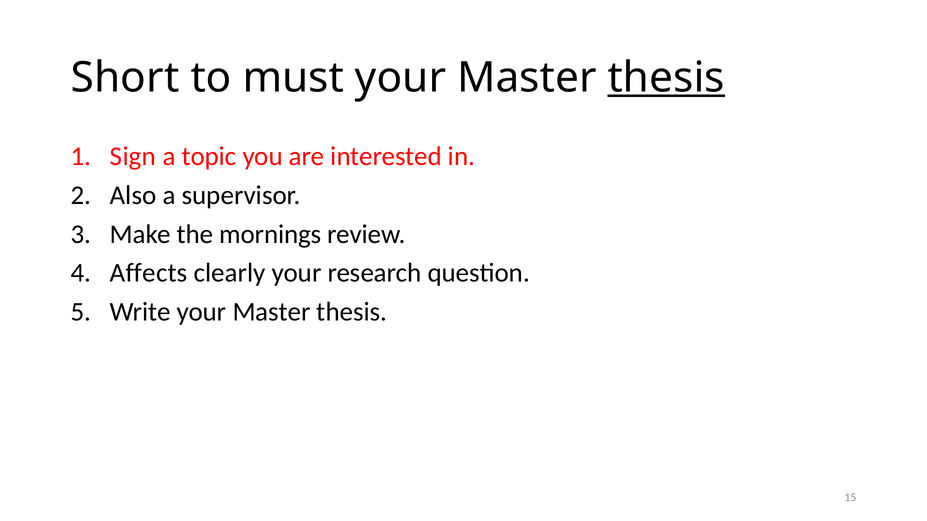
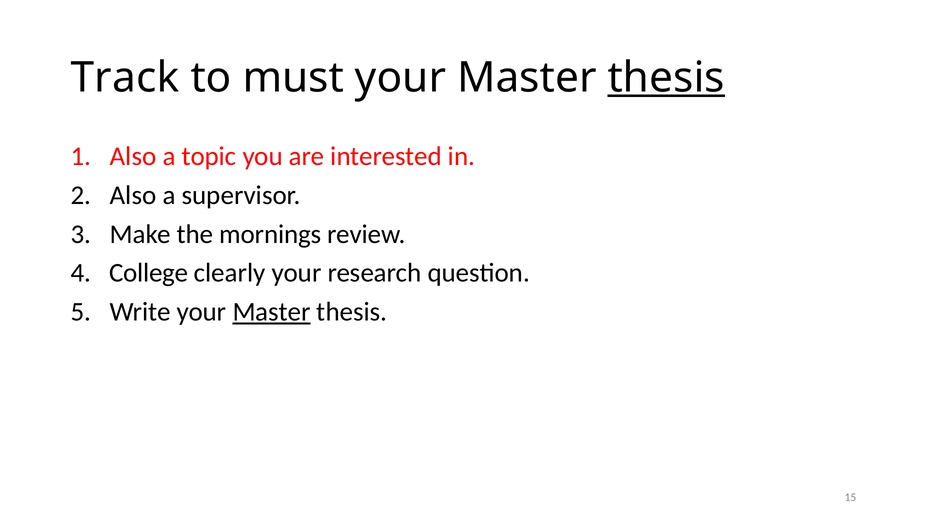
Short: Short -> Track (125, 78)
Sign: Sign -> Also (133, 157)
Affects: Affects -> College (149, 273)
Master underline: none -> present (271, 312)
